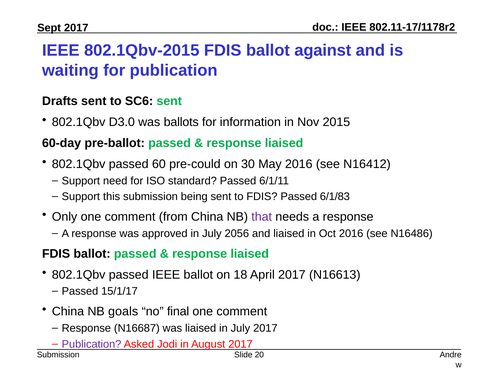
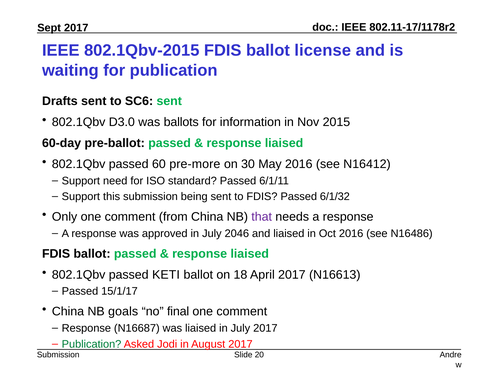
against: against -> license (323, 51)
pre-could: pre-could -> pre-more (195, 164)
6/1/83: 6/1/83 -> 6/1/32 (335, 197)
2056: 2056 -> 2046 (237, 234)
passed IEEE: IEEE -> KETI (166, 275)
Publication colour: purple -> green (92, 345)
